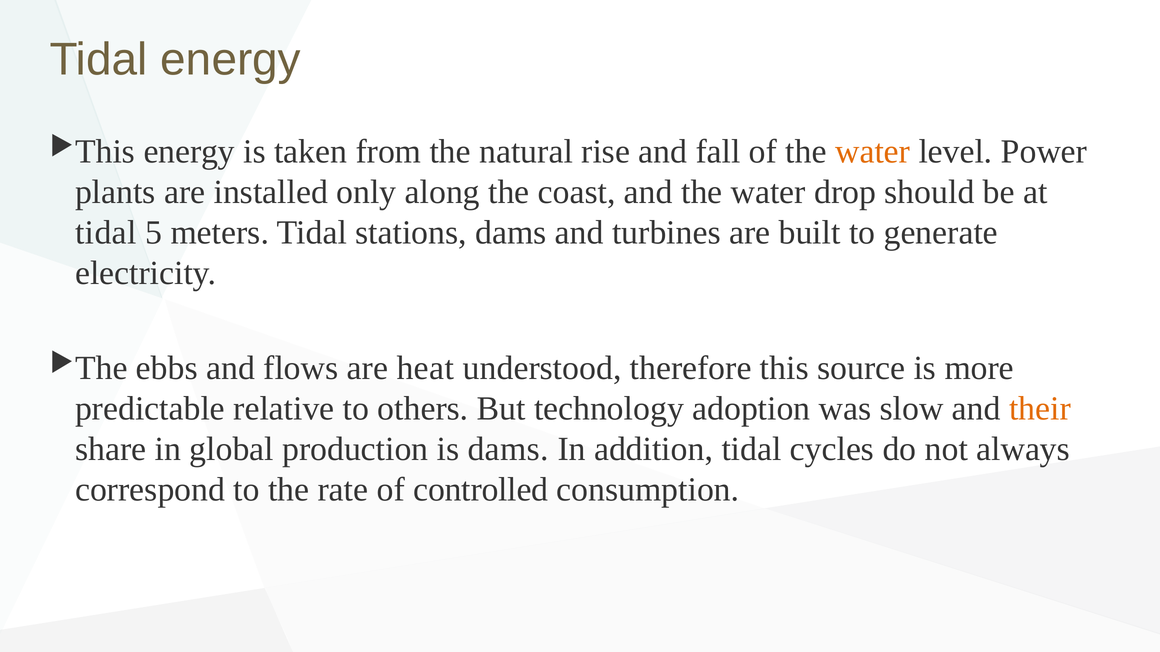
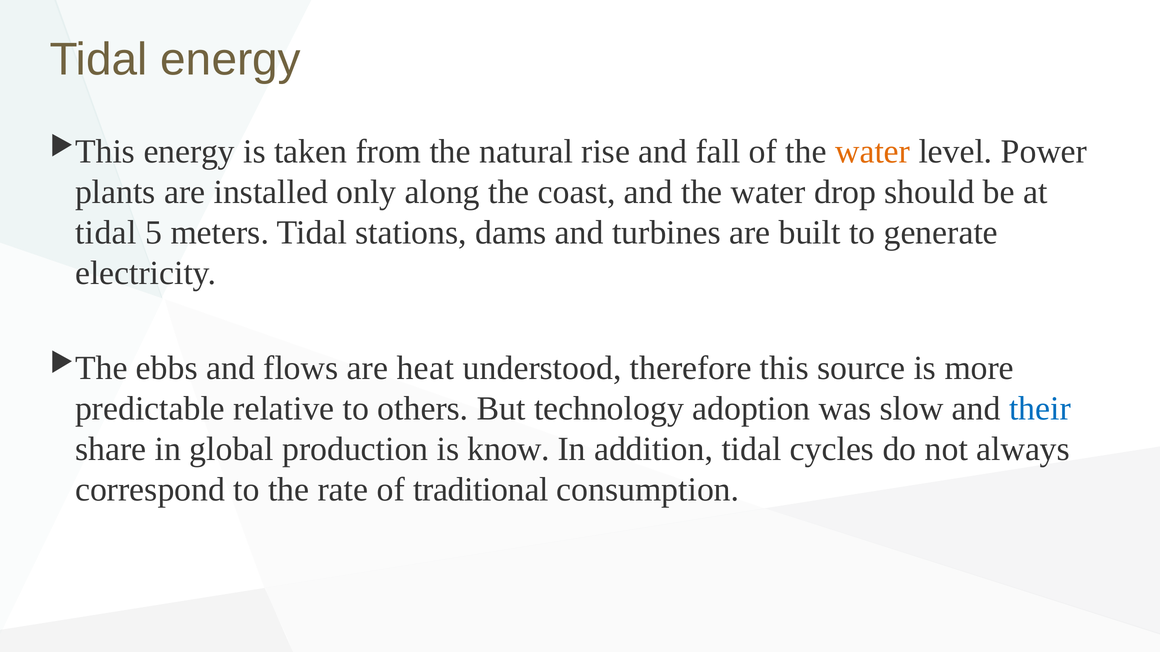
their colour: orange -> blue (1040, 409)
is dams: dams -> know (509, 449)
controlled: controlled -> traditional (481, 490)
